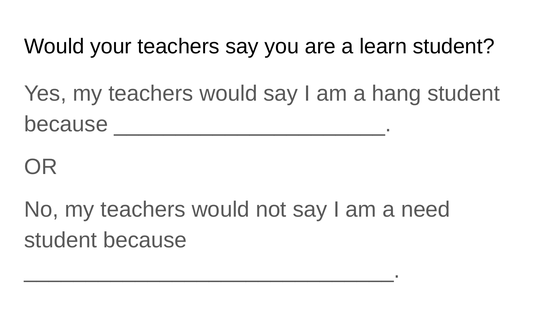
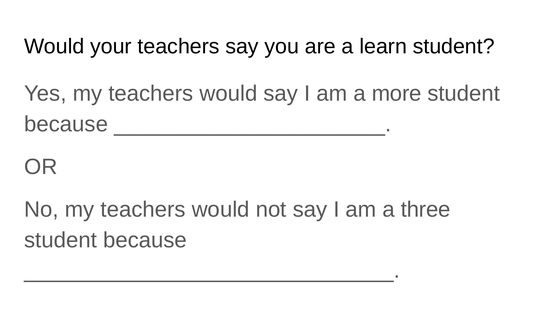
hang: hang -> more (397, 94)
need: need -> three (426, 210)
